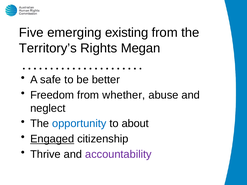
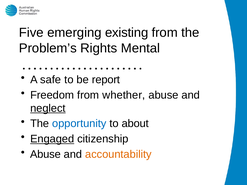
Territory’s: Territory’s -> Problem’s (48, 48)
Megan: Megan -> Mental (141, 48)
better: better -> report (106, 80)
neglect underline: none -> present (48, 108)
Thrive: Thrive -> Abuse (46, 154)
accountability colour: purple -> orange (118, 154)
